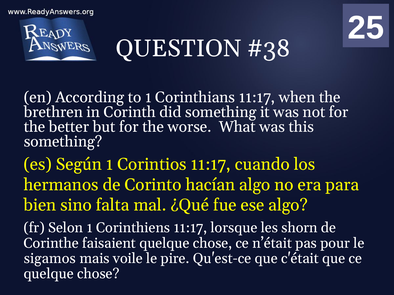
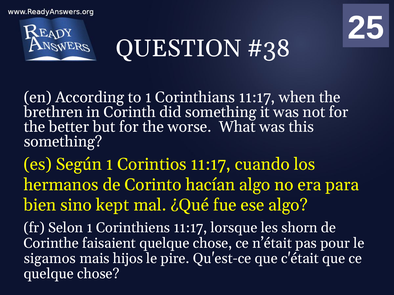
falta: falta -> kept (113, 205)
voile: voile -> hijos (128, 259)
